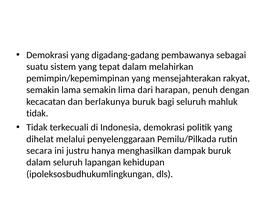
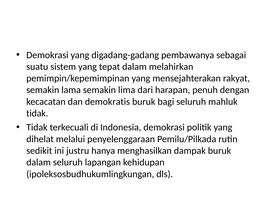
berlakunya: berlakunya -> demokratis (107, 102)
secara: secara -> sedikit (39, 151)
